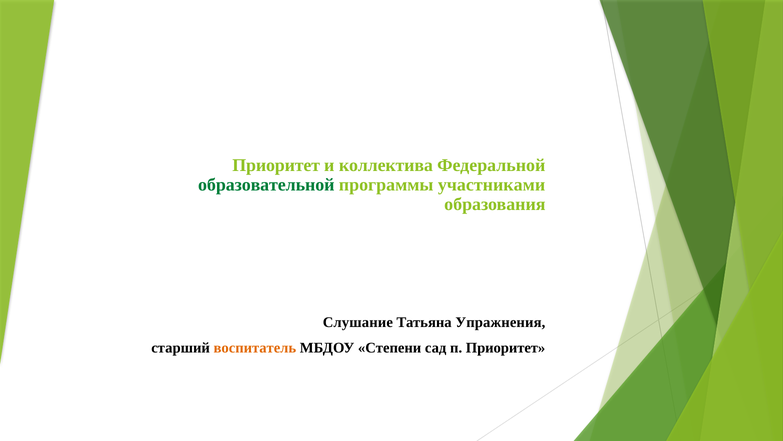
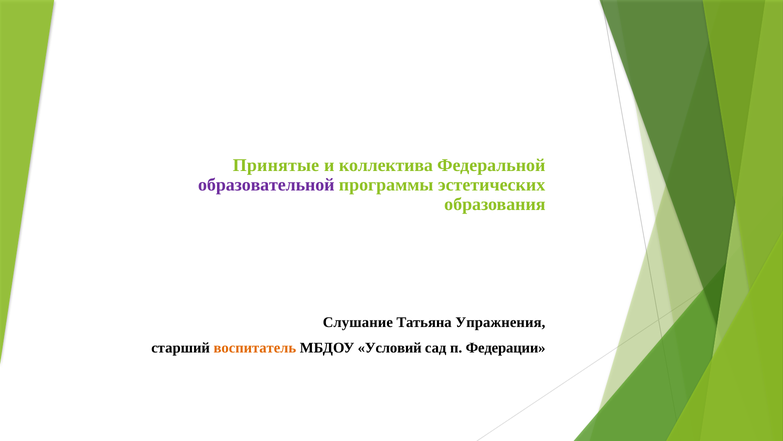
Приоритет: Приоритет -> Принятые (276, 165)
образовательной colour: green -> purple (266, 185)
участниками: участниками -> эстетических (492, 185)
Степени: Степени -> Условий (390, 348)
п Приоритет: Приоритет -> Федерации (506, 348)
